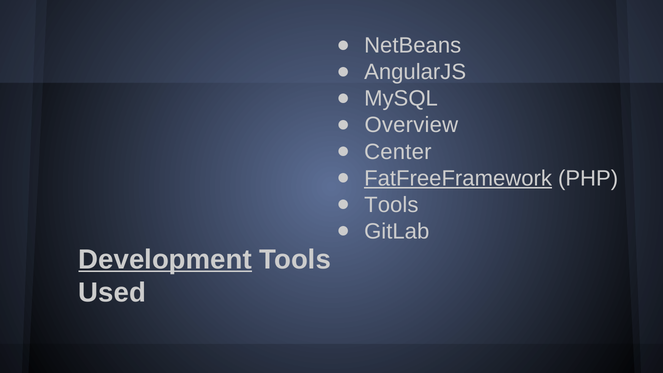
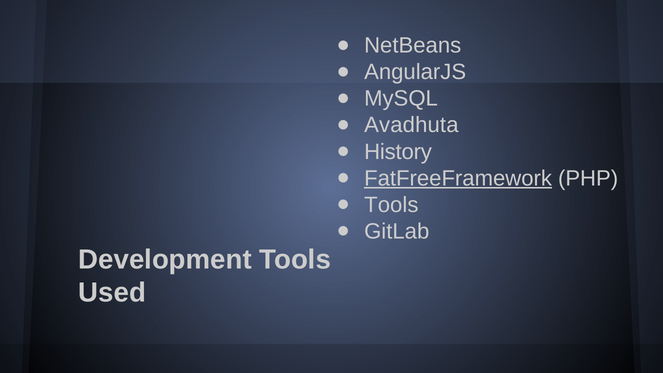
Overview: Overview -> Avadhuta (411, 125)
Center: Center -> History (398, 152)
Development underline: present -> none (165, 259)
